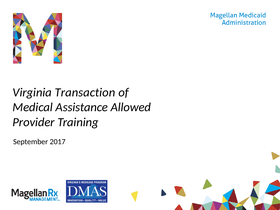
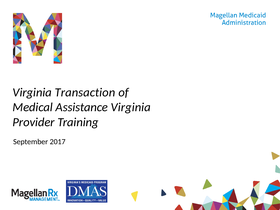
Assistance Allowed: Allowed -> Virginia (131, 107)
